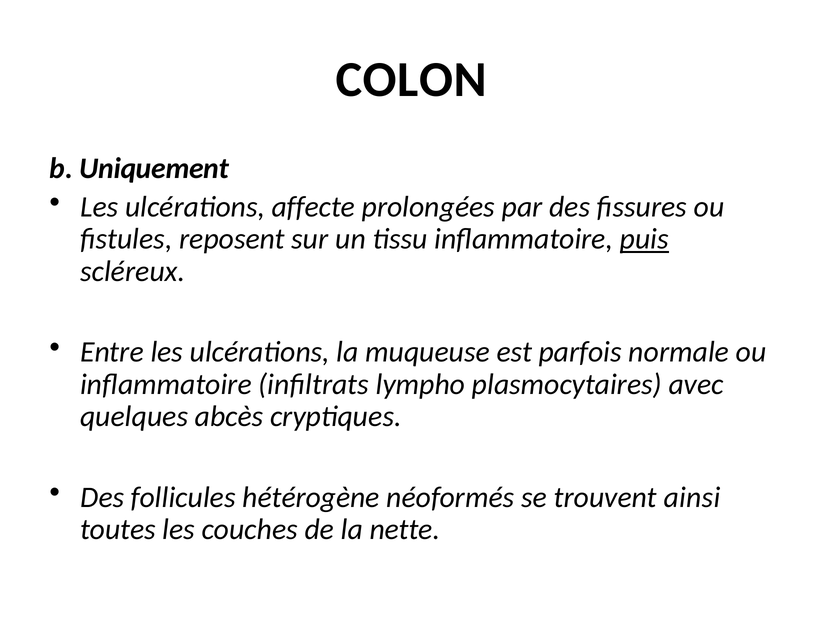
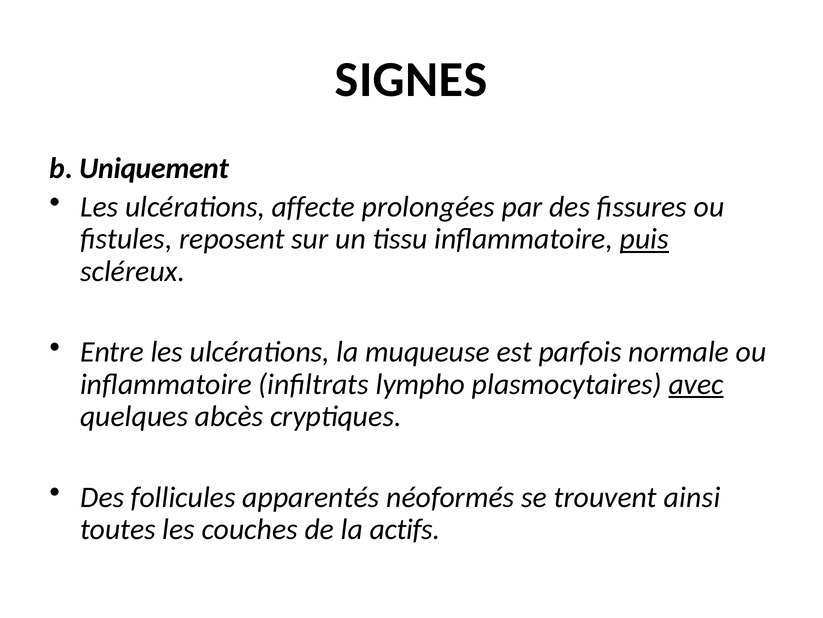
COLON: COLON -> SIGNES (411, 80)
avec underline: none -> present (696, 384)
hétérogène: hétérogène -> apparentés (311, 497)
nette: nette -> actifs (405, 529)
